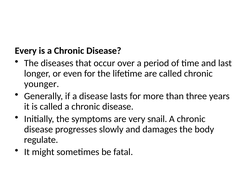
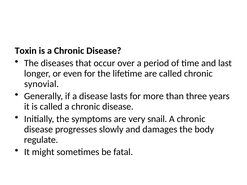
Every: Every -> Toxin (26, 51)
younger: younger -> synovial (42, 84)
